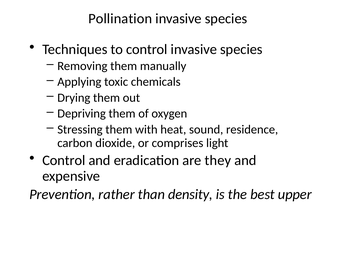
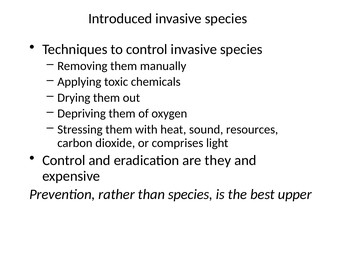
Pollination: Pollination -> Introduced (120, 19)
residence: residence -> resources (252, 129)
than density: density -> species (190, 194)
